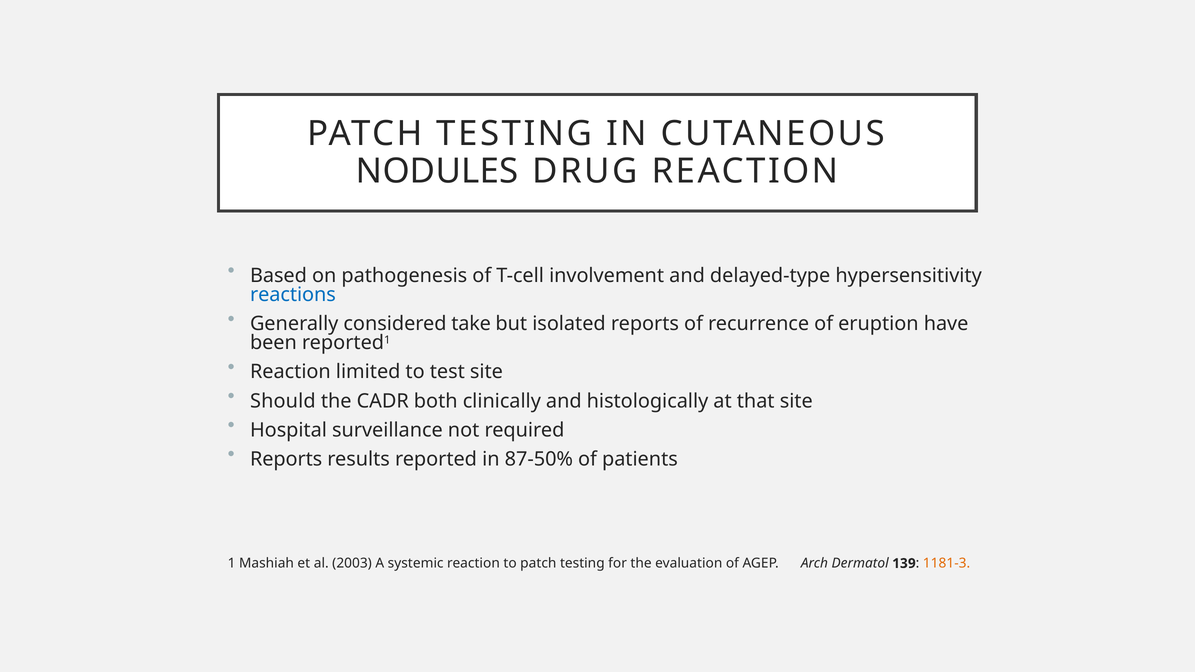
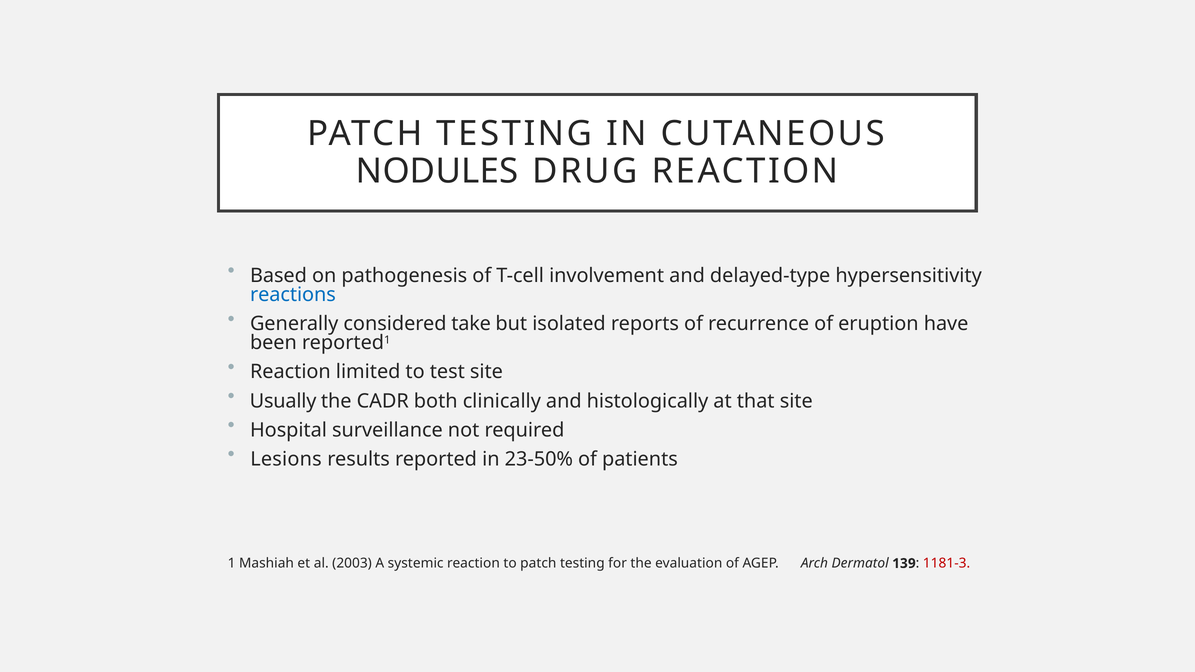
Should: Should -> Usually (283, 401)
Reports: Reports -> Lesions (286, 459)
87-50%: 87-50% -> 23-50% (539, 459)
1181-3 colour: orange -> red (947, 564)
